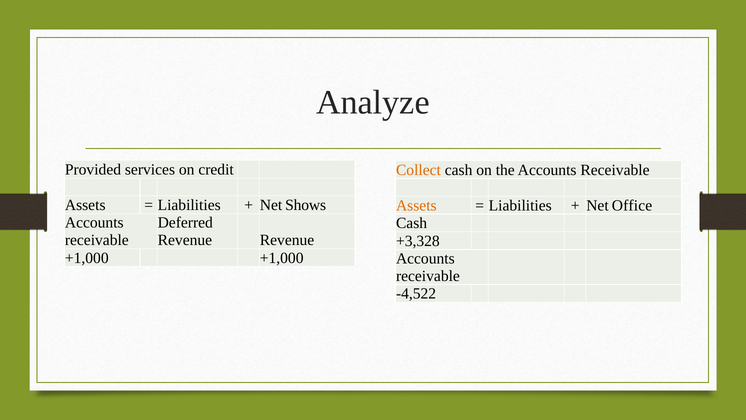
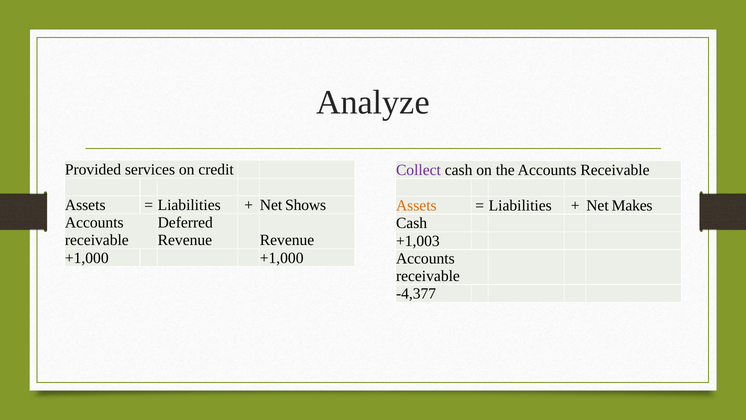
Collect colour: orange -> purple (418, 170)
Office: Office -> Makes (632, 205)
+3,328: +3,328 -> +1,003 (418, 241)
-4,522: -4,522 -> -4,377 (416, 293)
